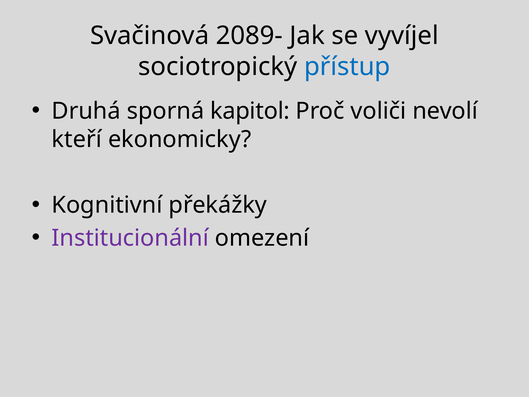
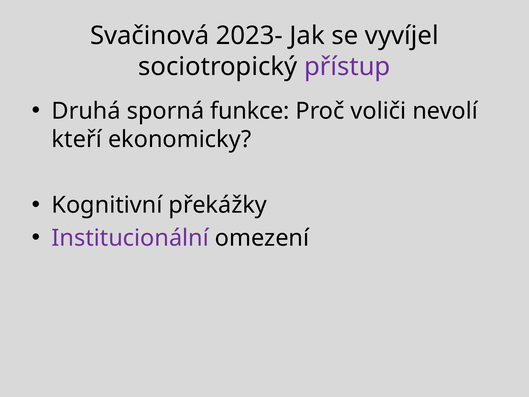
2089-: 2089- -> 2023- (249, 36)
přístup colour: blue -> purple (347, 67)
kapitol: kapitol -> funkce (250, 111)
